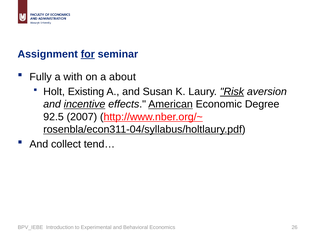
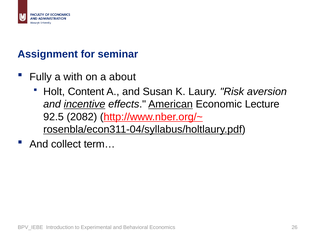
for underline: present -> none (88, 54)
Existing: Existing -> Content (86, 92)
Risk underline: present -> none (232, 92)
Degree: Degree -> Lecture (262, 104)
2007: 2007 -> 2082 (82, 117)
tend…: tend… -> term… (99, 144)
